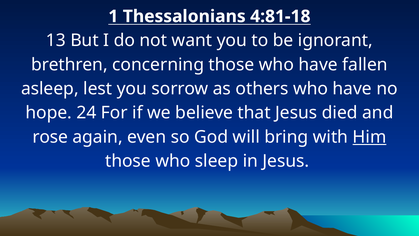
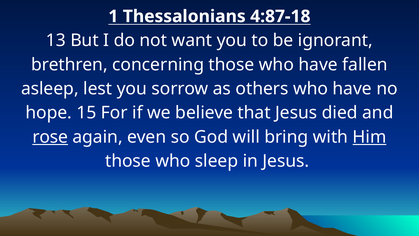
4:81-18: 4:81-18 -> 4:87-18 (280, 16)
24: 24 -> 15 (86, 113)
rose underline: none -> present (50, 137)
